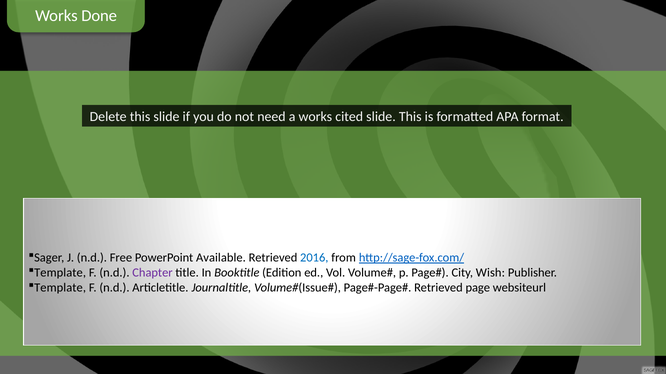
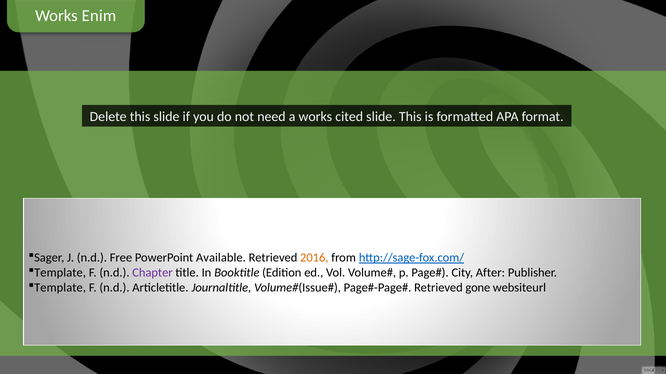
Done: Done -> Enim (99, 16)
2016 colour: blue -> orange (314, 258)
Wish: Wish -> After (490, 273)
page: page -> gone (478, 288)
